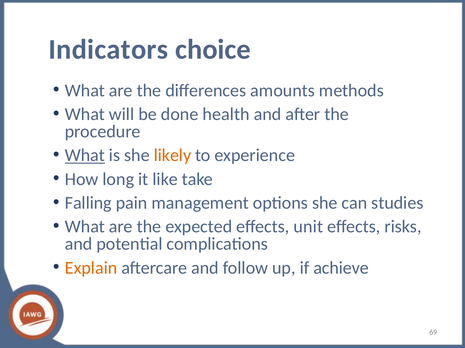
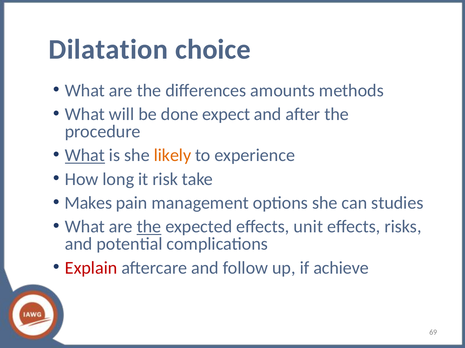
Indicators: Indicators -> Dilatation (108, 50)
health: health -> expect (226, 114)
like: like -> risk (165, 180)
Falling: Falling -> Makes (88, 203)
the underline: none -> present (149, 227)
Explain colour: orange -> red (91, 268)
